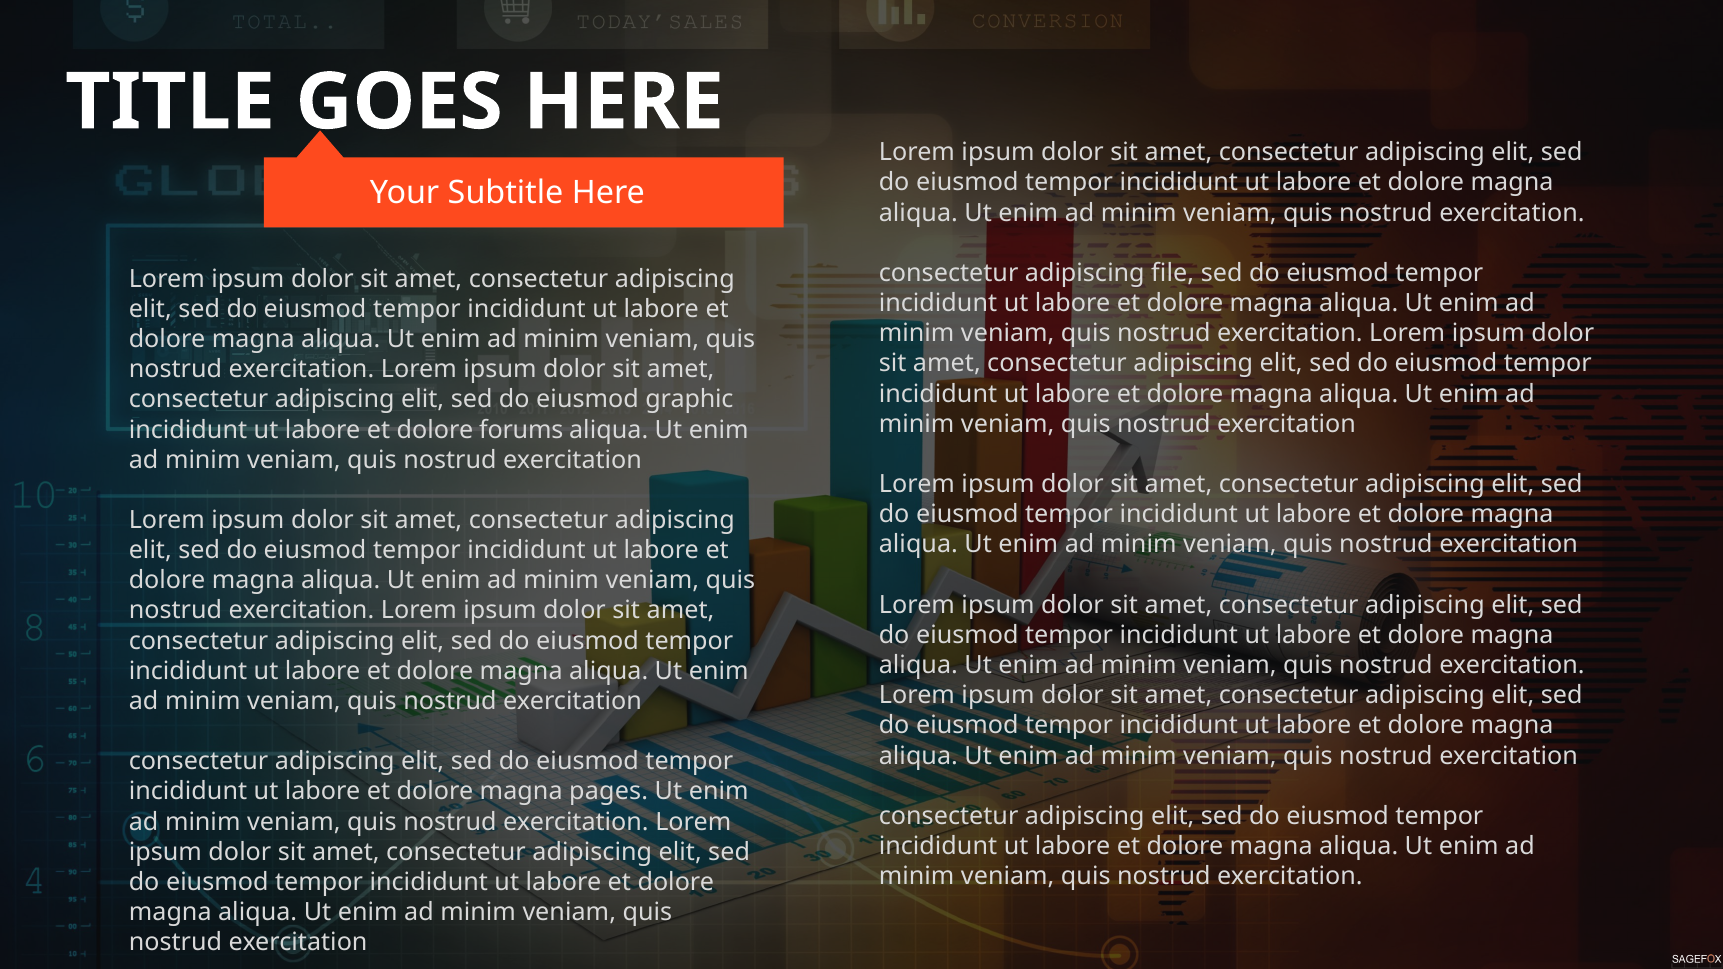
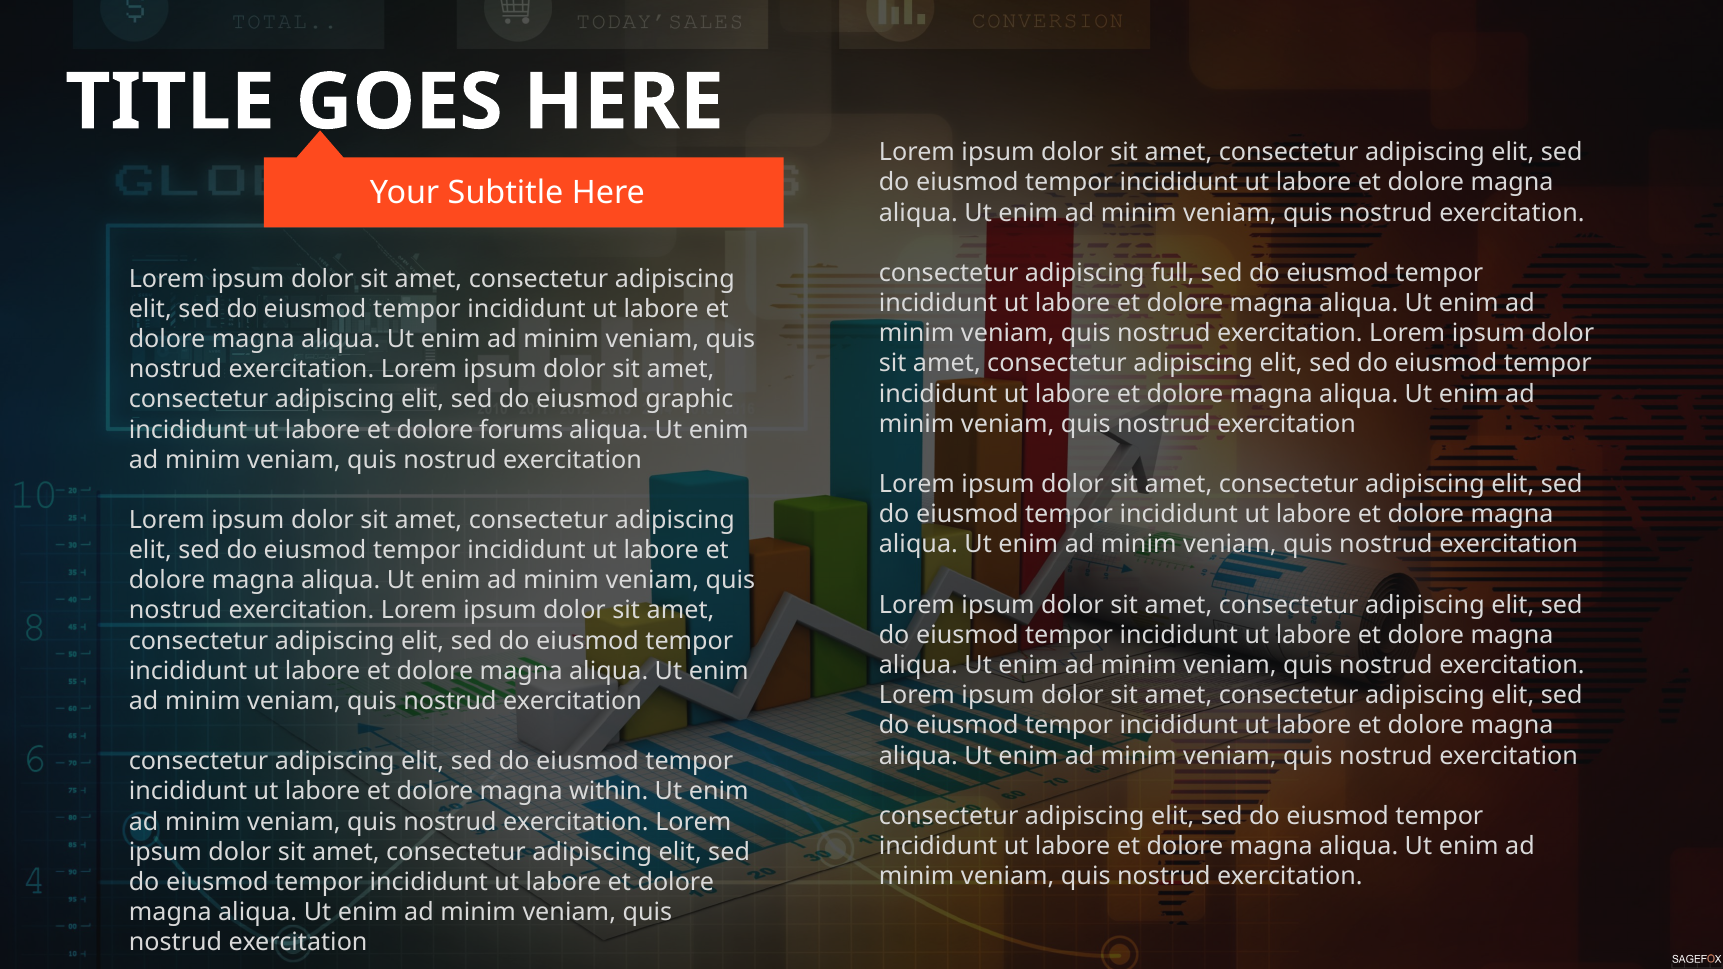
file: file -> full (1173, 273)
pages: pages -> within (609, 792)
